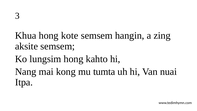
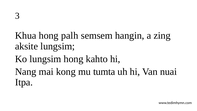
kote: kote -> palh (70, 35)
aksite semsem: semsem -> lungsim (58, 46)
